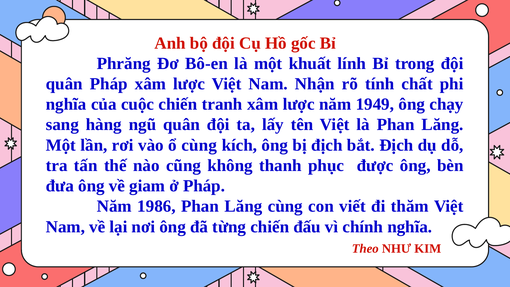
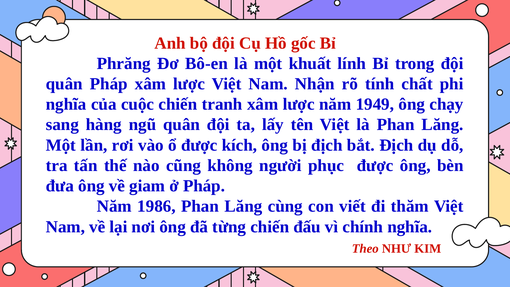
ổ cùng: cùng -> được (199, 145)
thanh: thanh -> người (280, 165)
